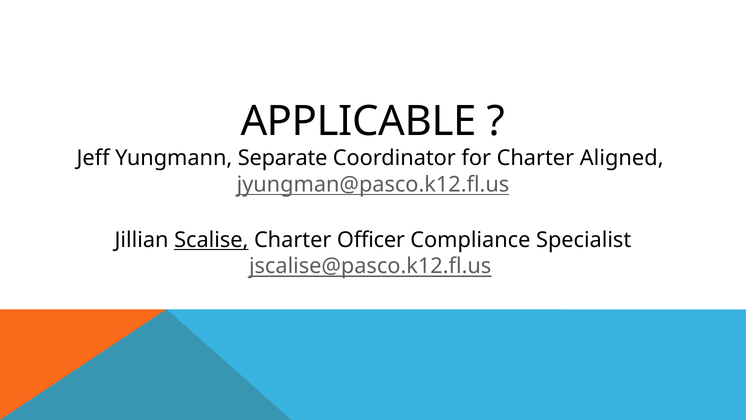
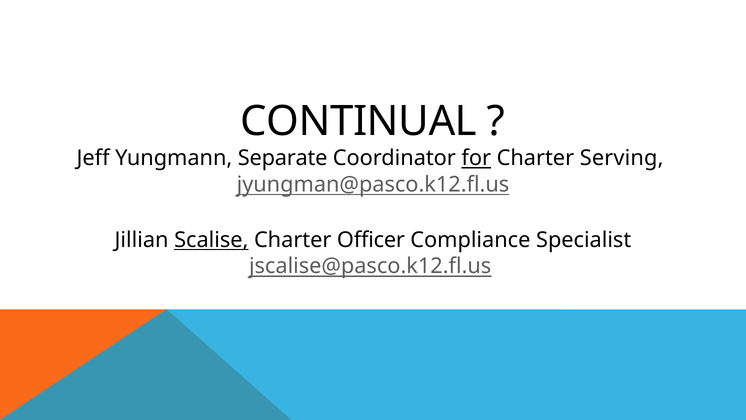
APPLICABLE: APPLICABLE -> CONTINUAL (359, 121)
for underline: none -> present (476, 158)
Aligned: Aligned -> Serving (622, 158)
